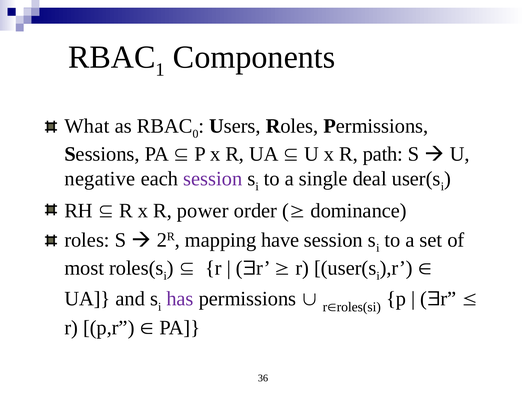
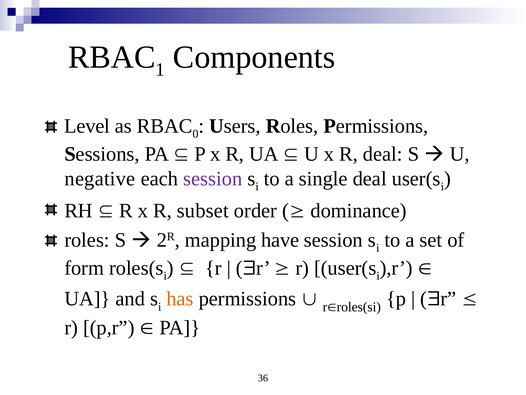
What: What -> Level (87, 126)
R path: path -> deal (383, 154)
power: power -> subset (203, 210)
most: most -> form (84, 268)
has colour: purple -> orange (180, 298)
